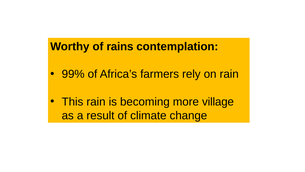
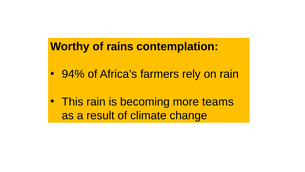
99%: 99% -> 94% (73, 74)
village: village -> teams (218, 101)
